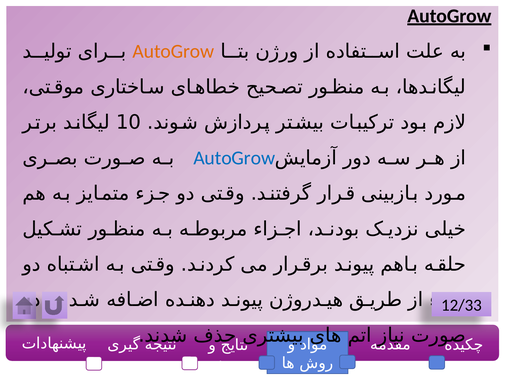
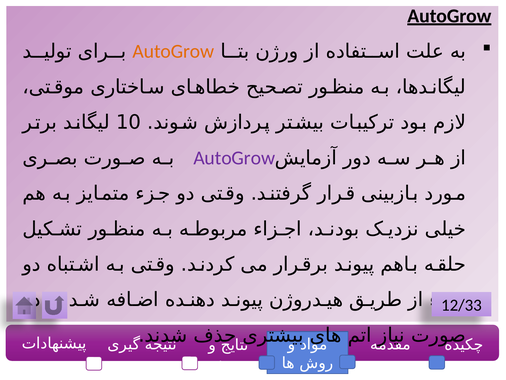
AutoGrow colour: blue -> purple (234, 158)
